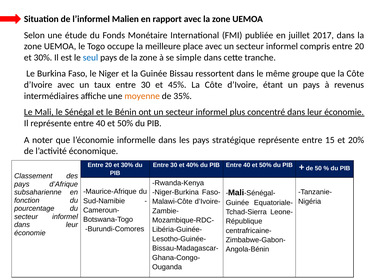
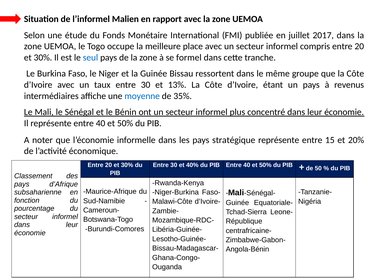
simple: simple -> formel (189, 57)
45%: 45% -> 13% (177, 85)
moyenne colour: orange -> blue (142, 96)
